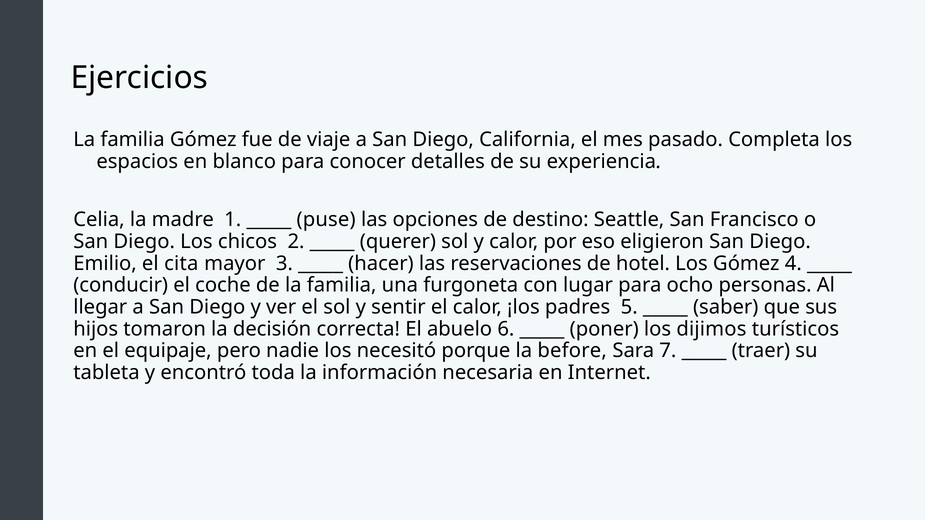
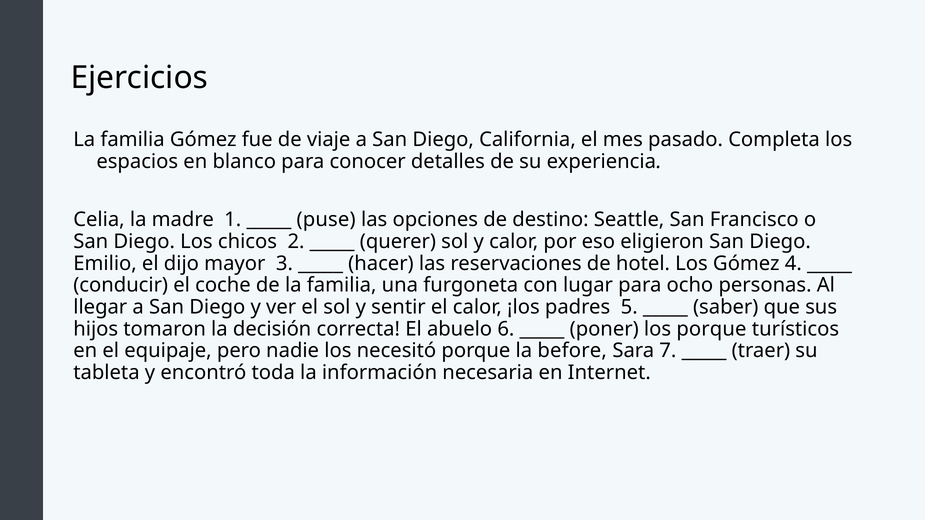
cita: cita -> dijo (181, 264)
los dijimos: dijimos -> porque (711, 329)
